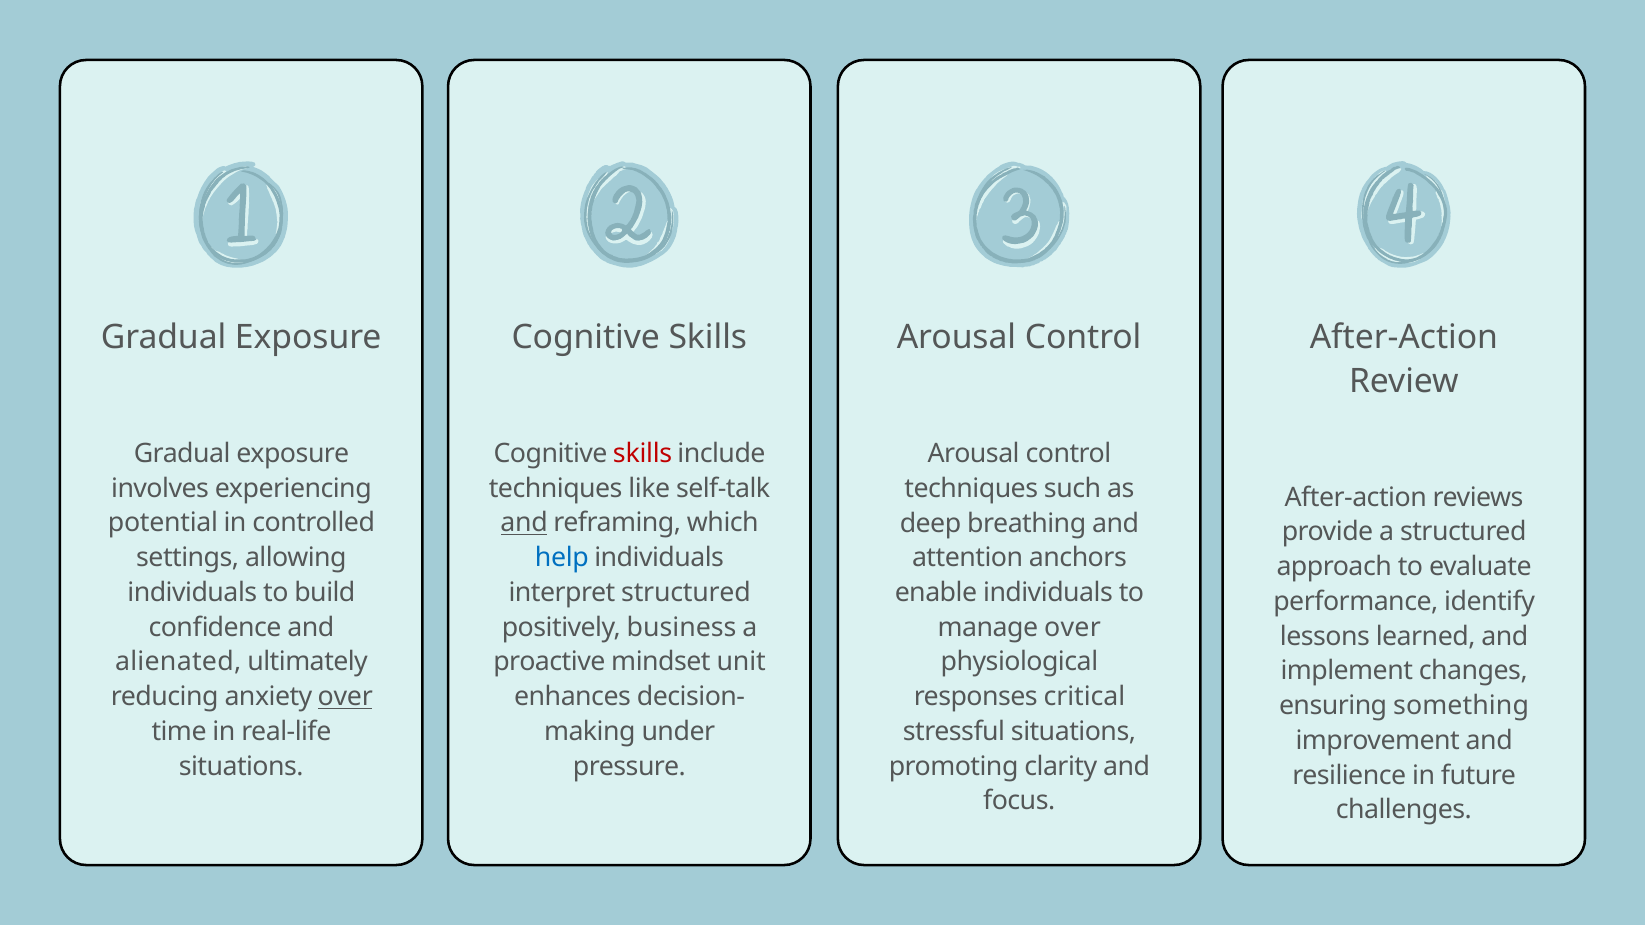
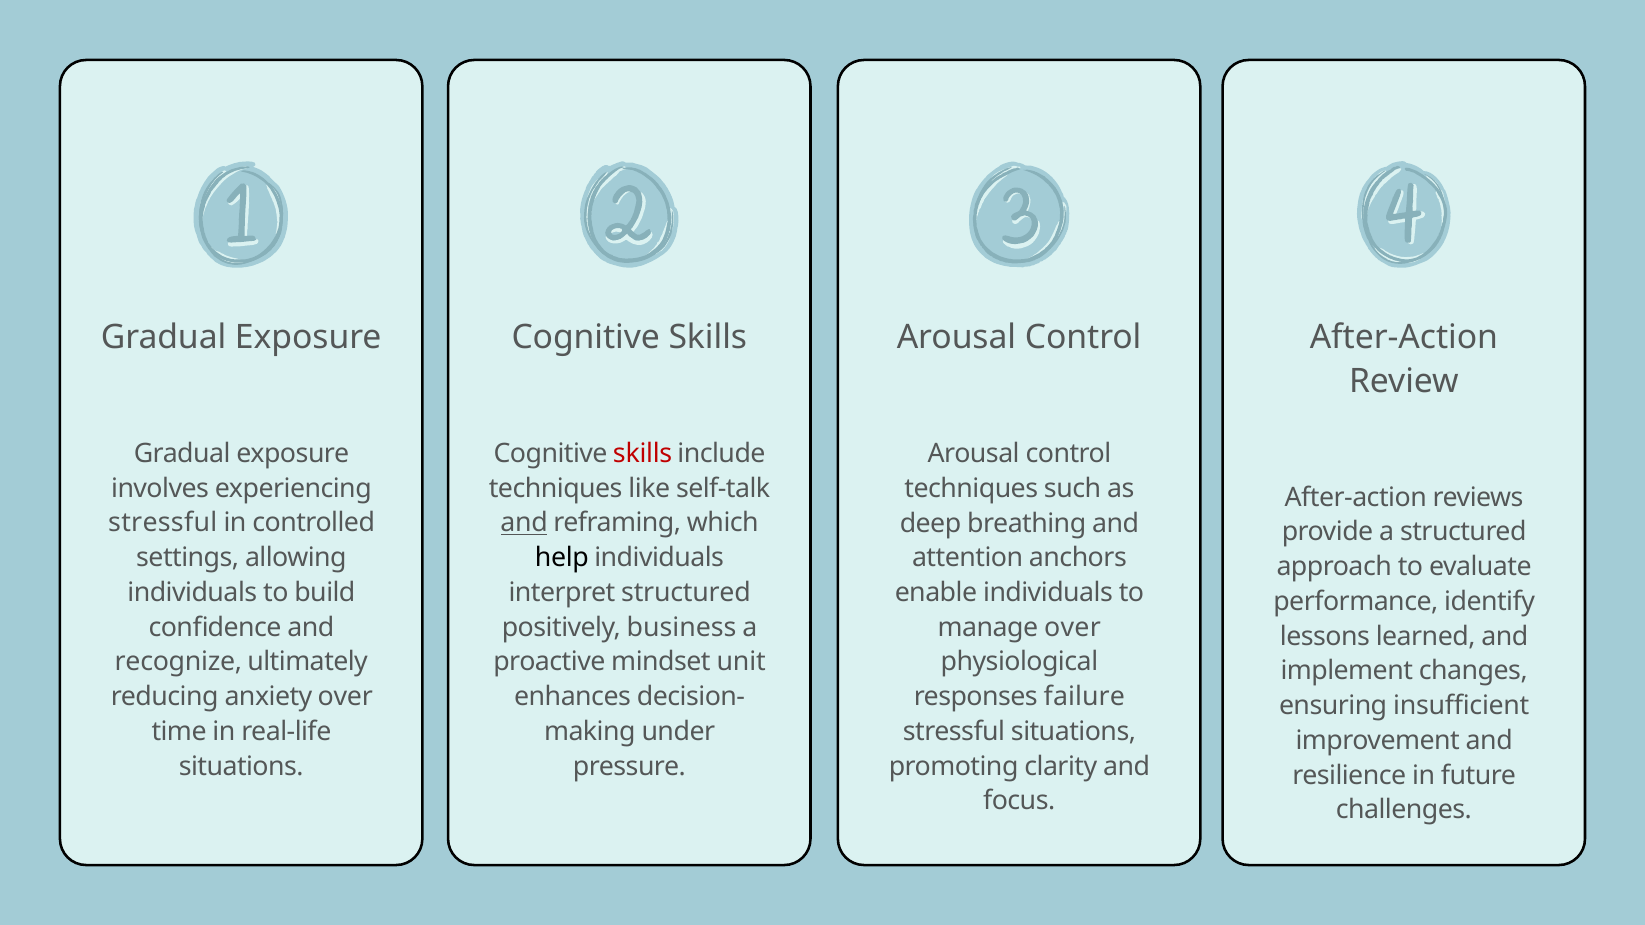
potential: potential -> stressful (163, 523)
help colour: blue -> black (562, 558)
alienated: alienated -> recognize (178, 662)
over underline: present -> none (345, 697)
critical: critical -> failure (1084, 697)
something: something -> insufficient (1461, 706)
